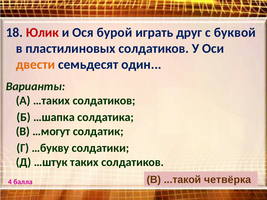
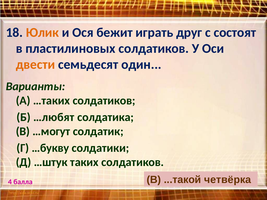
Юлик colour: red -> orange (42, 33)
бурой: бурой -> бежит (115, 33)
буквой: буквой -> состоят (235, 33)
…шапка: …шапка -> …любят (54, 117)
